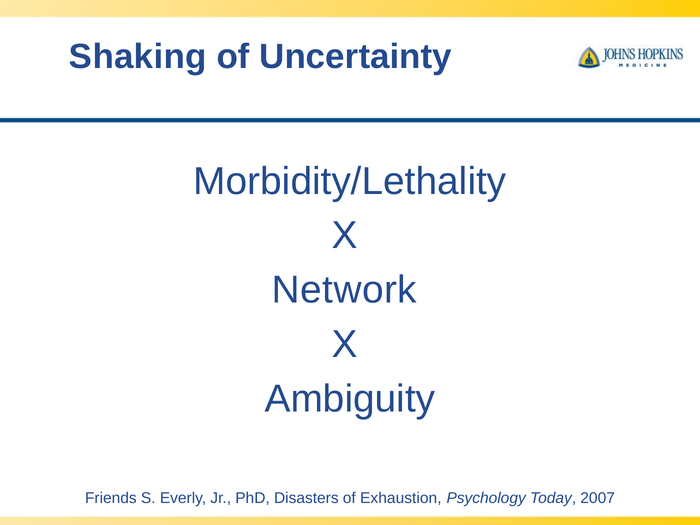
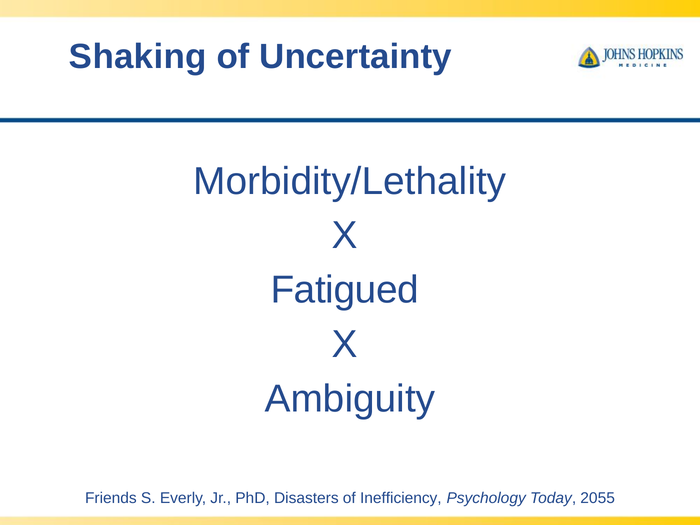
Network: Network -> Fatigued (345, 290)
Exhaustion: Exhaustion -> Inefficiency (401, 498)
2007: 2007 -> 2055 (598, 498)
